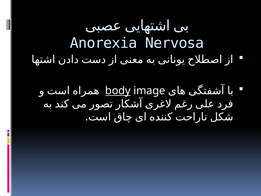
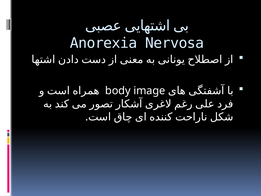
body underline: present -> none (118, 91)
